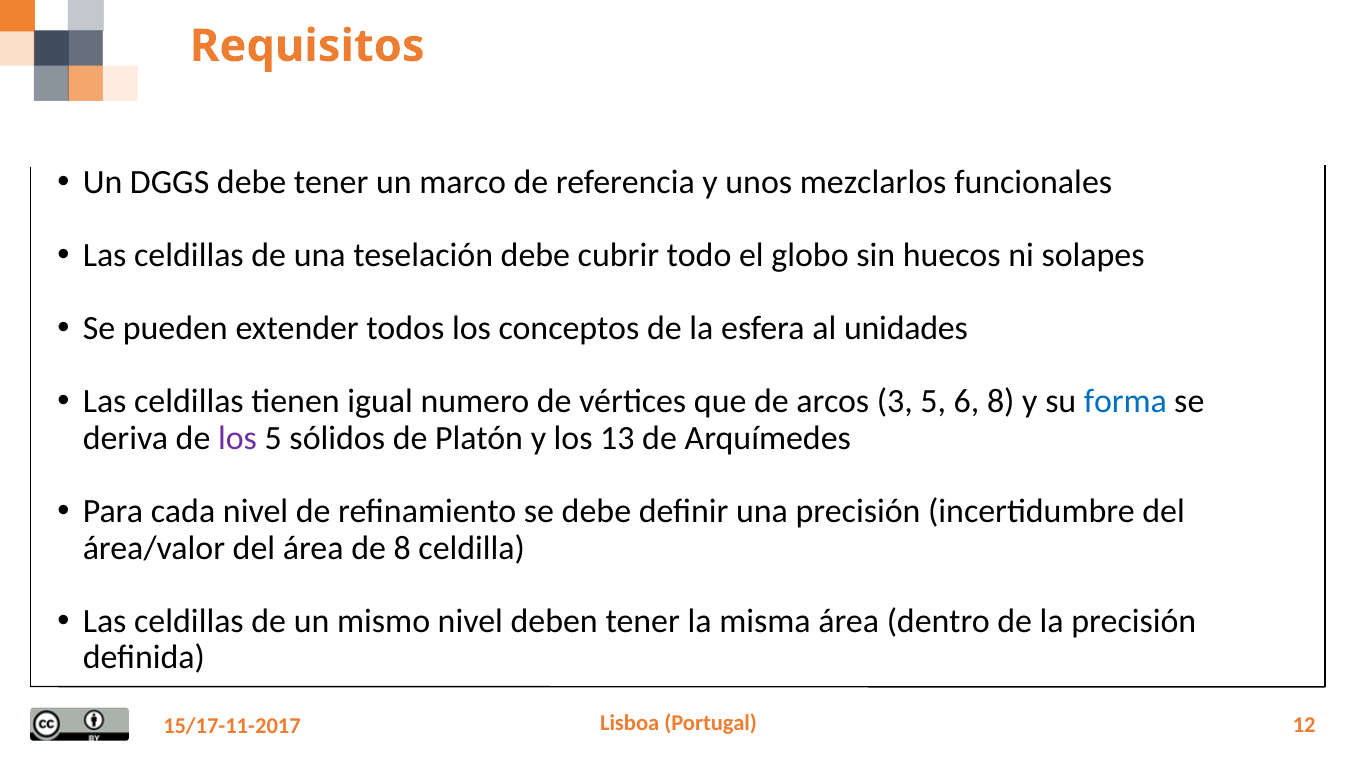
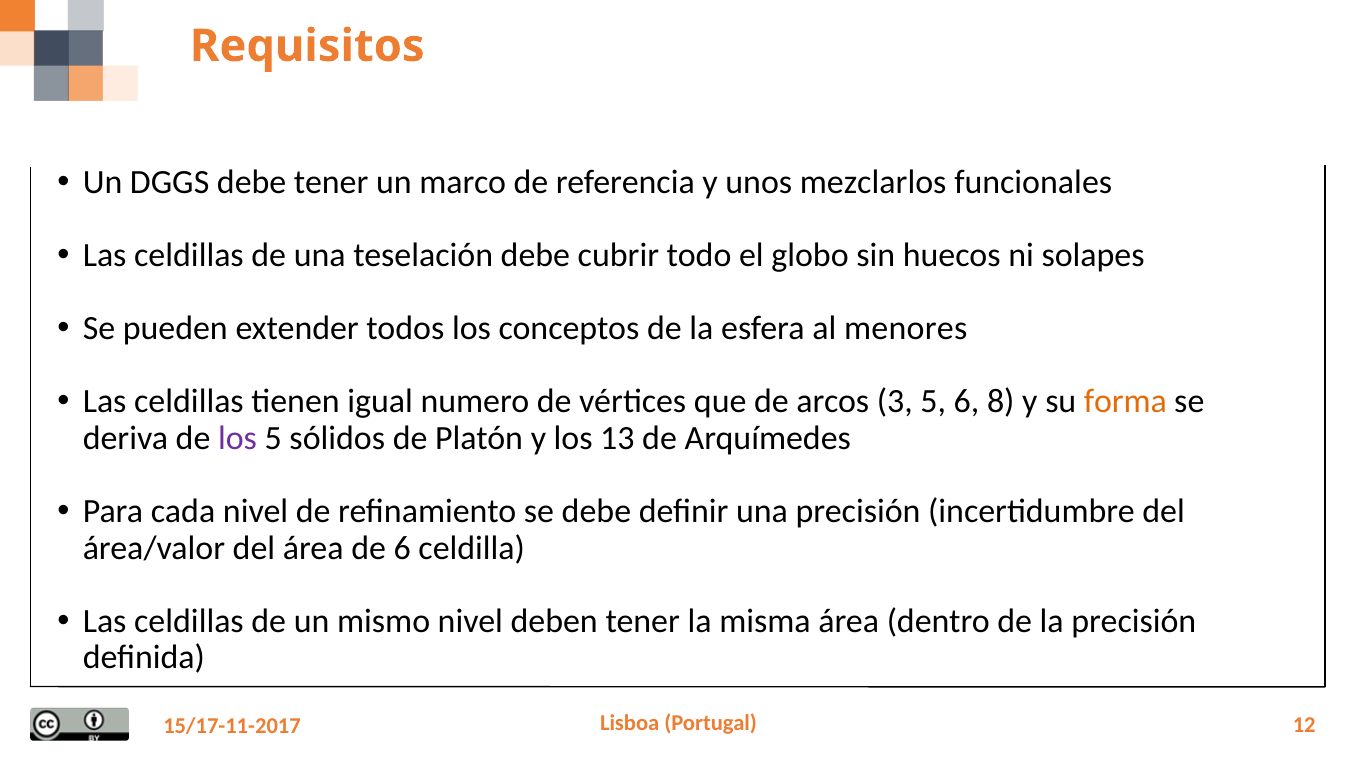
unidades: unidades -> menores (906, 329)
forma colour: blue -> orange (1125, 402)
de 8: 8 -> 6 (402, 548)
